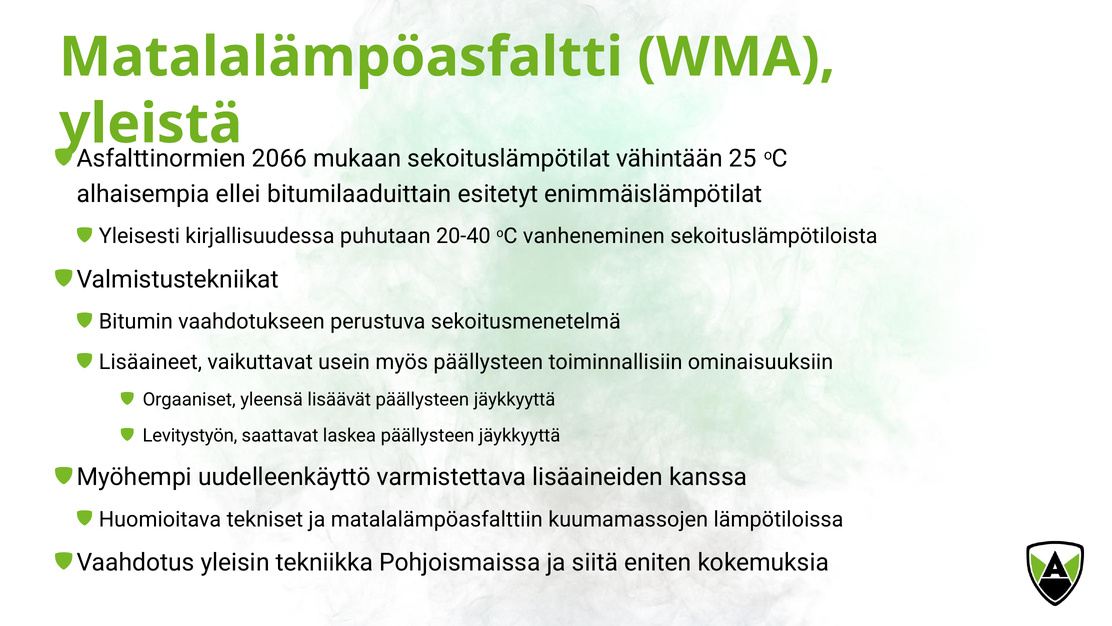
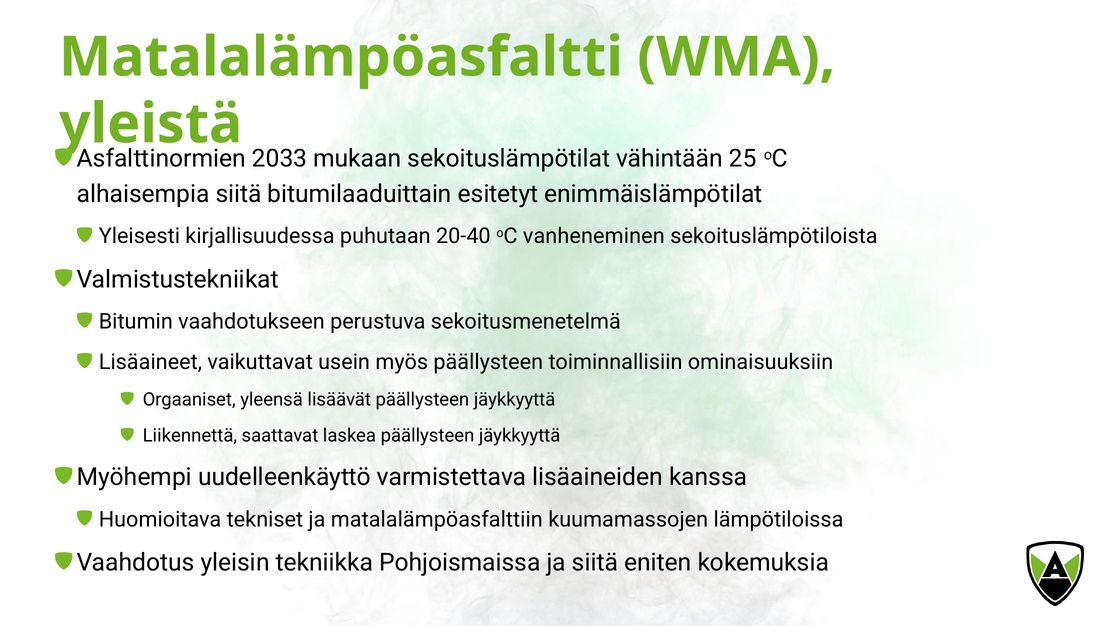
2066: 2066 -> 2033 (280, 159)
alhaisempia ellei: ellei -> siitä (239, 194)
Levitystyön: Levitystyön -> Liikennettä (190, 435)
